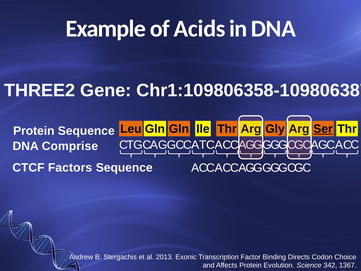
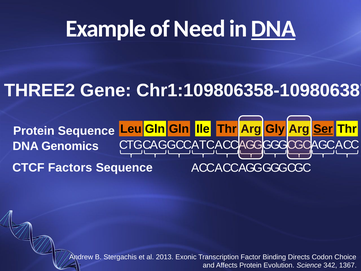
Acids: Acids -> Need (200, 29)
DNA underline: none -> present (273, 29)
Comprise: Comprise -> Genomics (70, 146)
